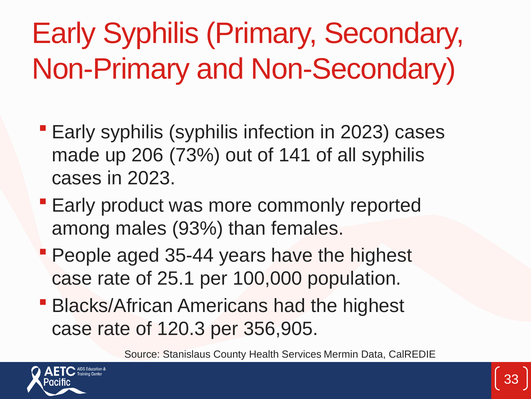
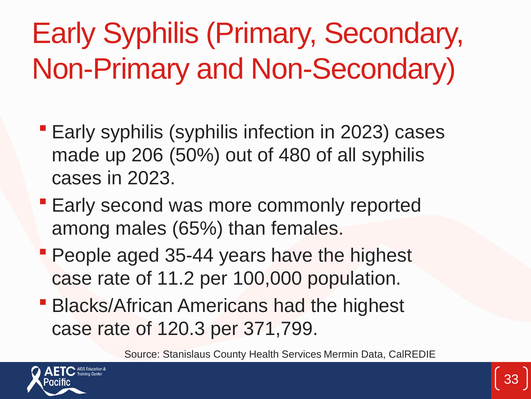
73%: 73% -> 50% (195, 155)
141: 141 -> 480 (295, 155)
product: product -> second (132, 205)
93%: 93% -> 65% (198, 228)
25.1: 25.1 -> 11.2 (176, 278)
356,905: 356,905 -> 371,799 (281, 328)
